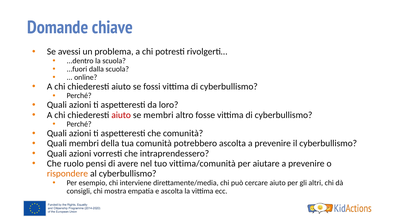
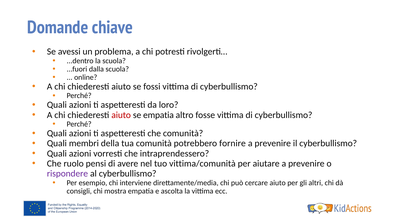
se membri: membri -> empatia (158, 115)
potrebbero ascolta: ascolta -> fornire (232, 143)
rispondere colour: orange -> purple (67, 174)
